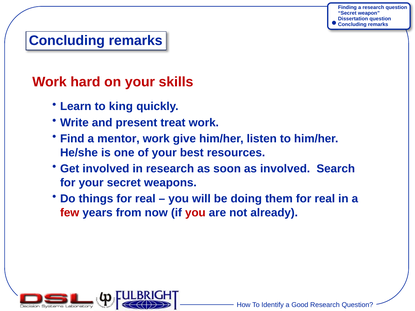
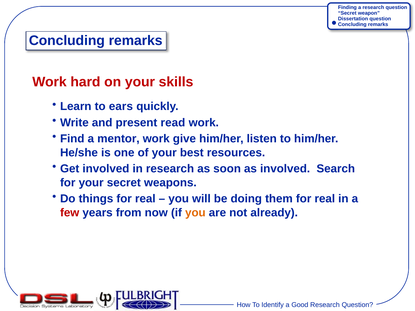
king: king -> ears (121, 107)
treat: treat -> read (173, 123)
you colour: red -> orange (195, 213)
